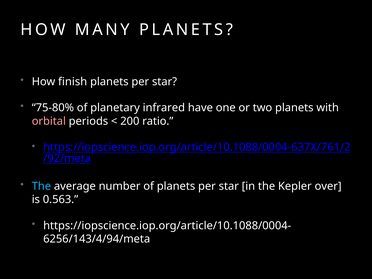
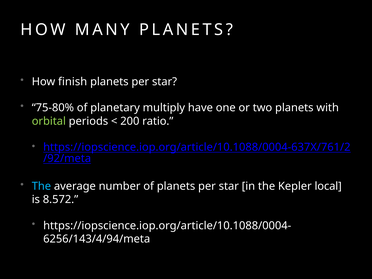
infrared: infrared -> multiply (164, 108)
orbital colour: pink -> light green (49, 121)
over: over -> local (328, 186)
0.563: 0.563 -> 8.572 (61, 200)
